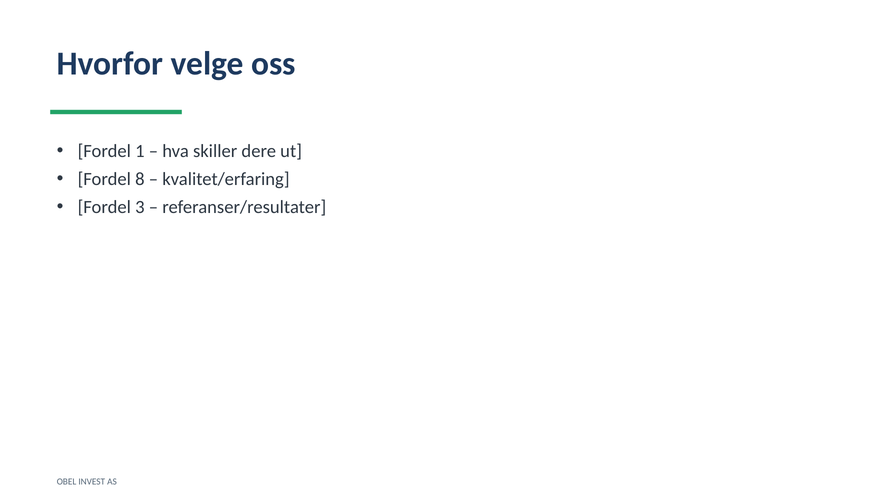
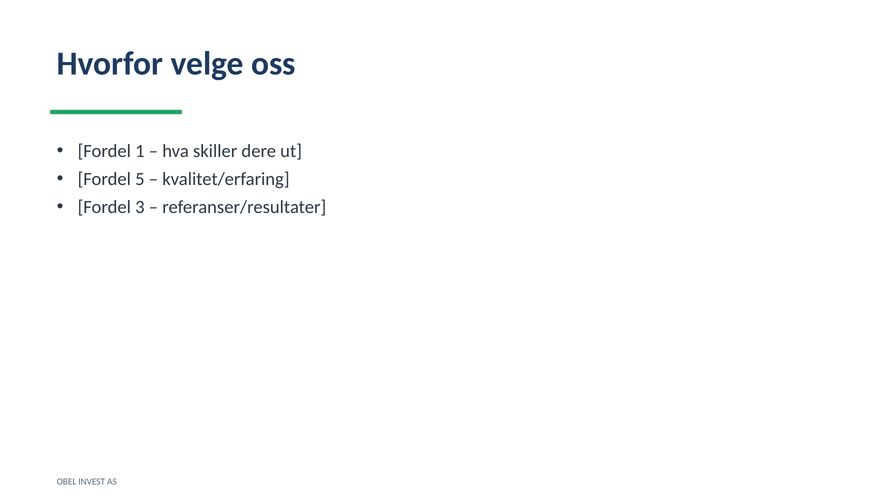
8: 8 -> 5 (140, 179)
